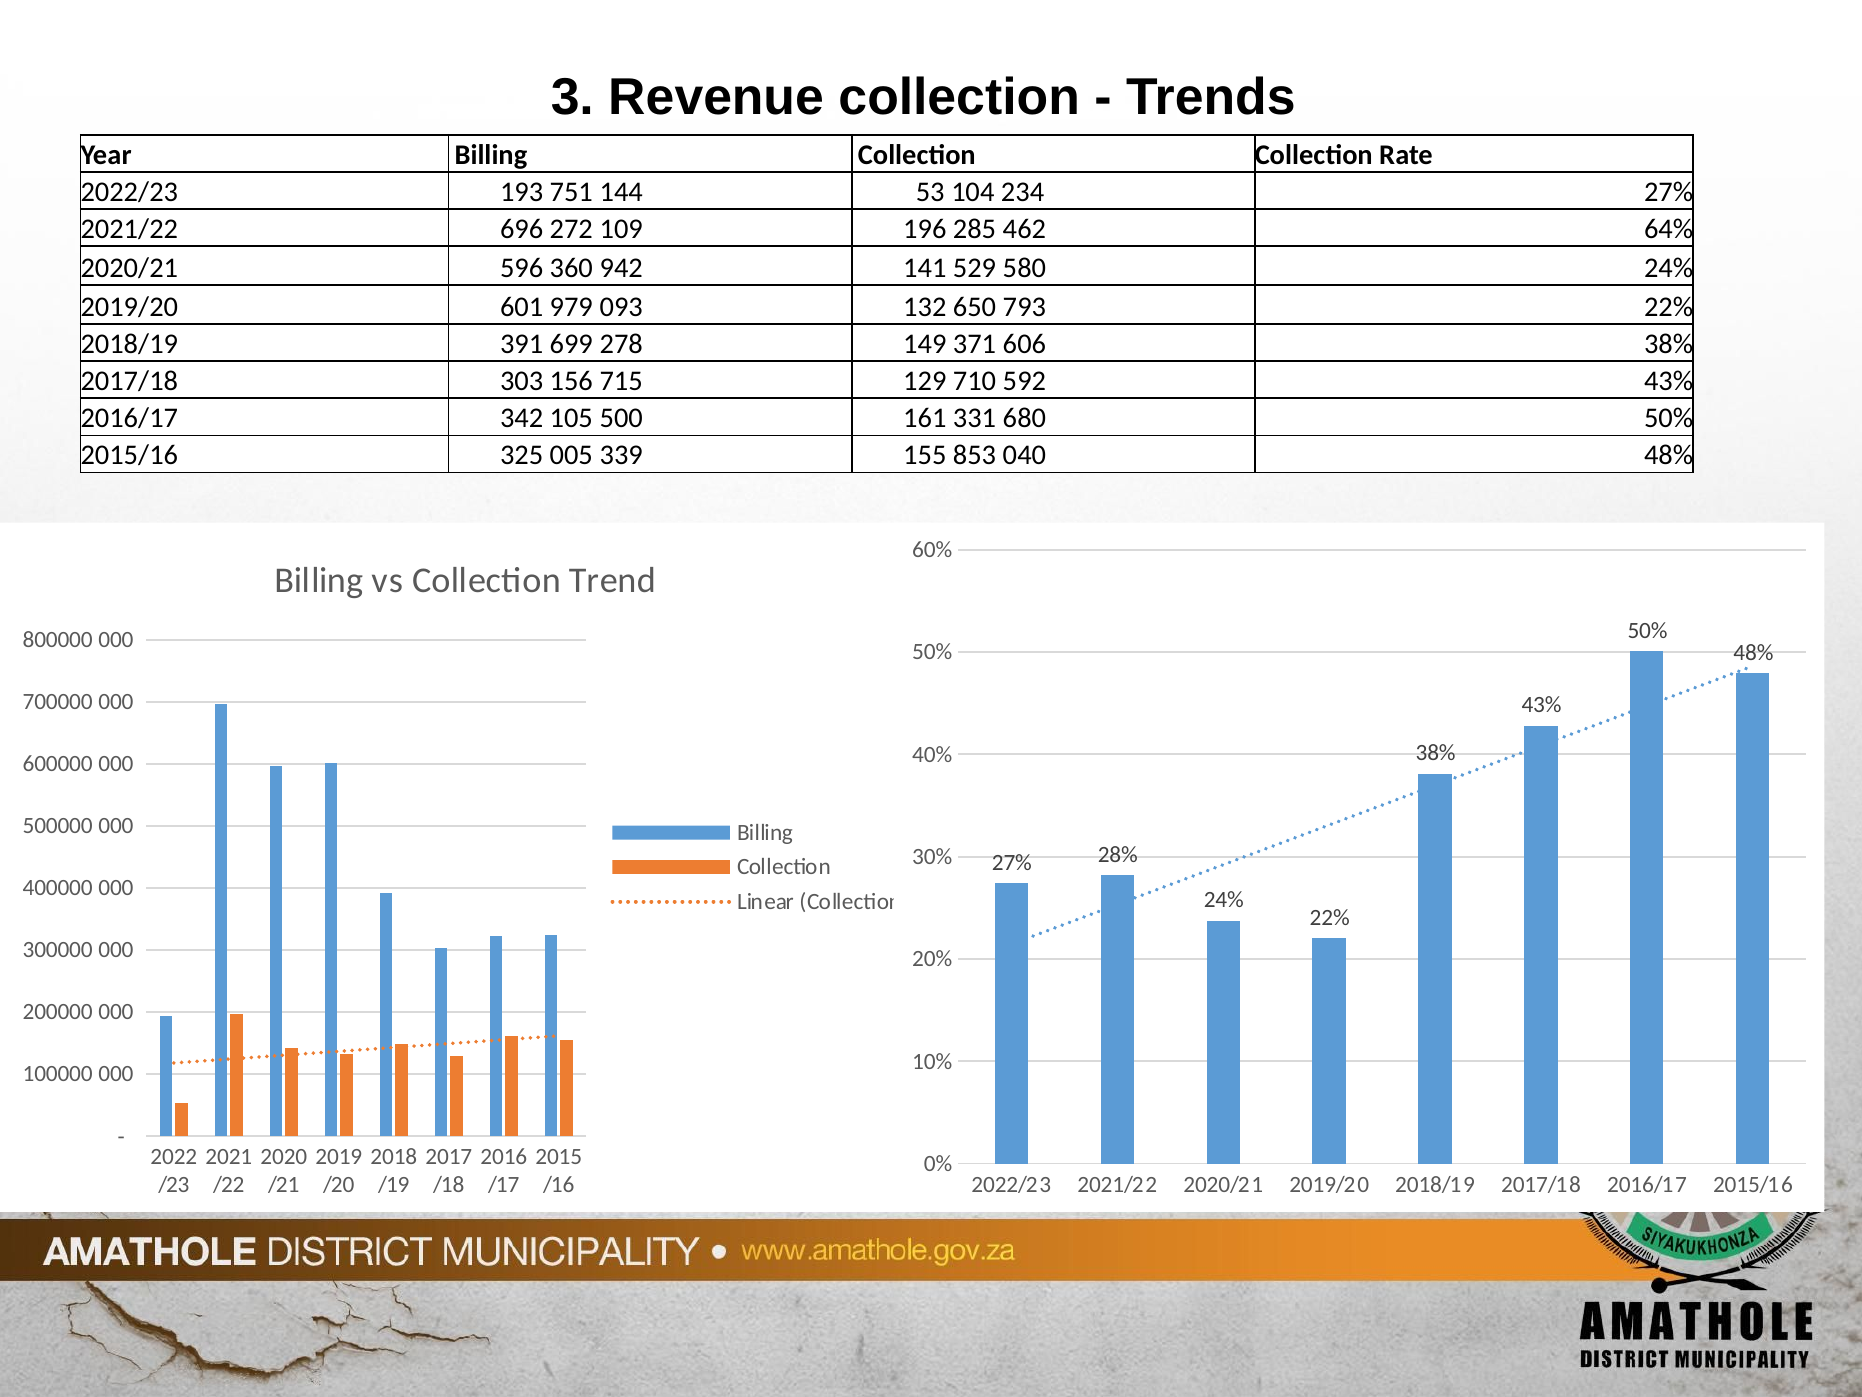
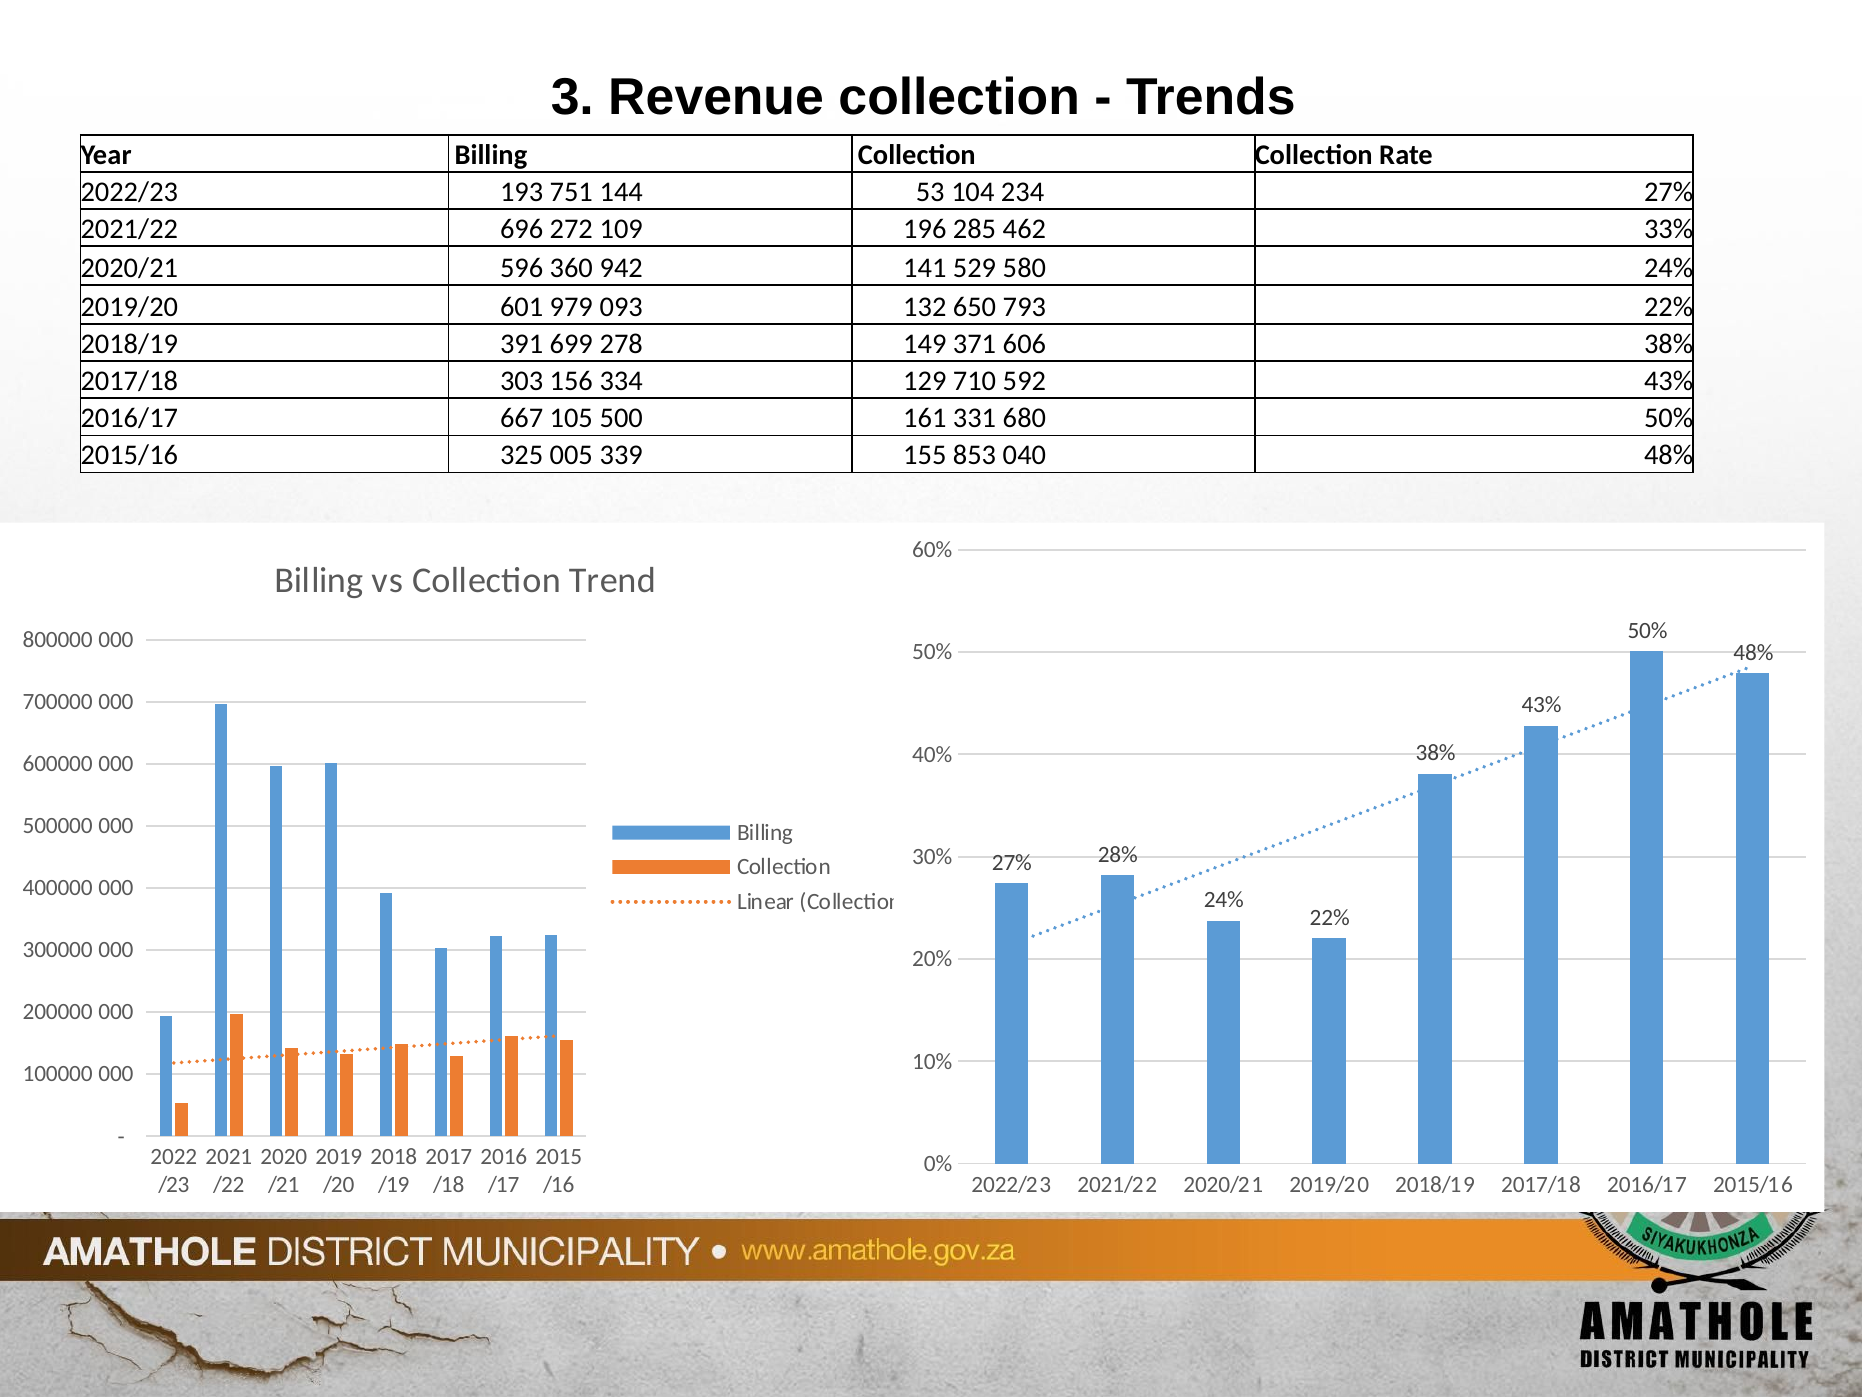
64%: 64% -> 33% (1669, 229)
715: 715 -> 334 (621, 381)
342: 342 -> 667 (522, 418)
